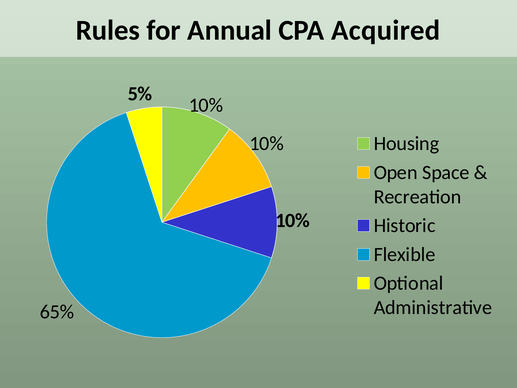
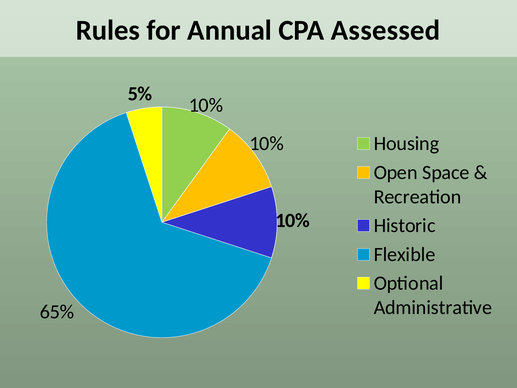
Acquired: Acquired -> Assessed (386, 30)
